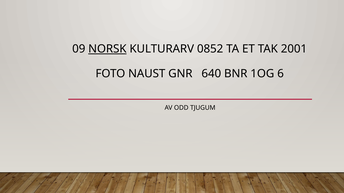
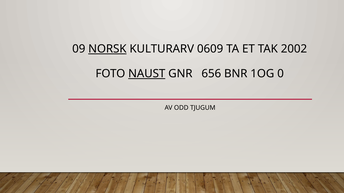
0852: 0852 -> 0609 (210, 49)
2001: 2001 -> 2002 (294, 49)
NAUST underline: none -> present (147, 74)
640: 640 -> 656 (211, 74)
6: 6 -> 0 (281, 74)
